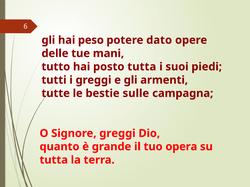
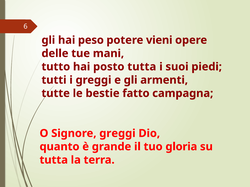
dato: dato -> vieni (159, 40)
sulle: sulle -> fatto (136, 94)
opera: opera -> gloria (181, 147)
